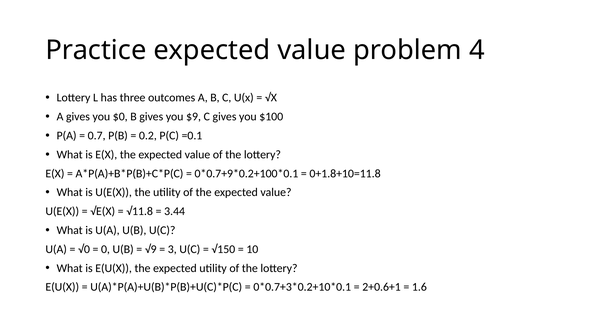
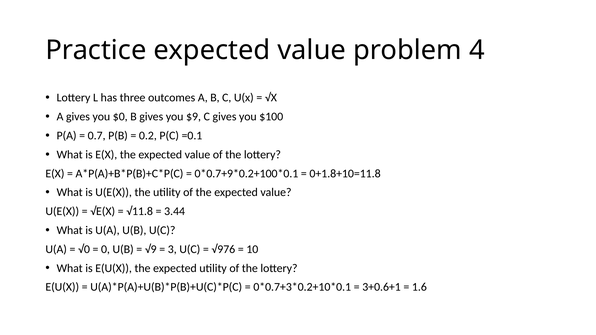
√150: √150 -> √976 (223, 249)
2+0.6+1: 2+0.6+1 -> 3+0.6+1 (382, 287)
